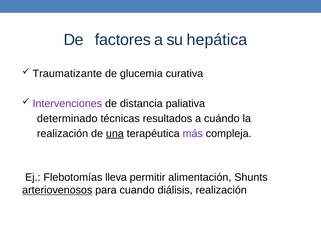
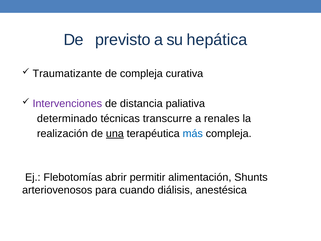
factores: factores -> previsto (123, 40)
de glucemia: glucemia -> compleja (141, 74)
resultados: resultados -> transcurre (167, 118)
cuándo: cuándo -> renales (222, 118)
más colour: purple -> blue (193, 133)
lleva: lleva -> abrir (116, 177)
arteriovenosos underline: present -> none (57, 190)
diálisis realización: realización -> anestésica (221, 190)
